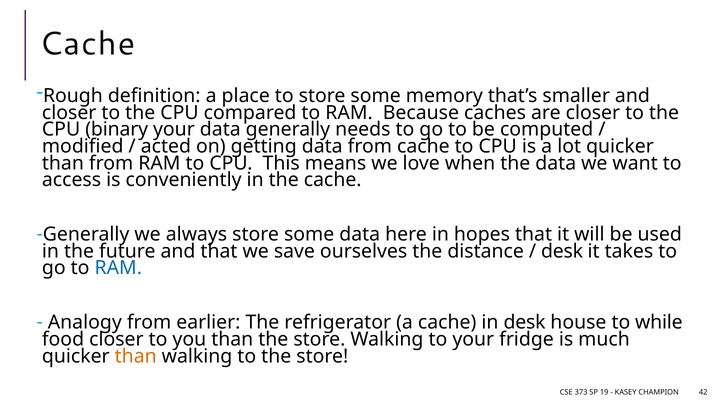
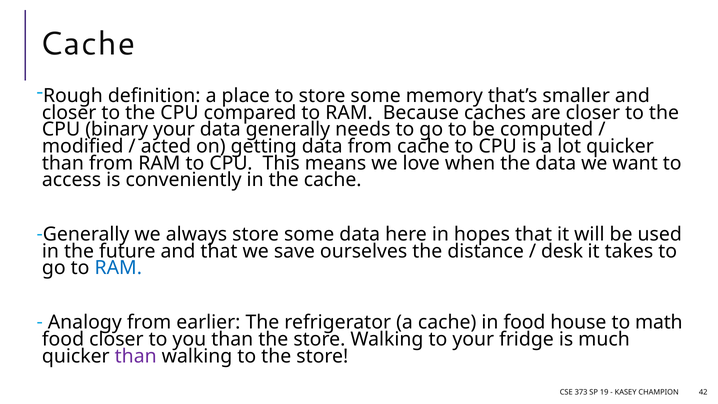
in desk: desk -> food (524, 322)
while: while -> math (659, 322)
than colour: orange -> purple (136, 356)
